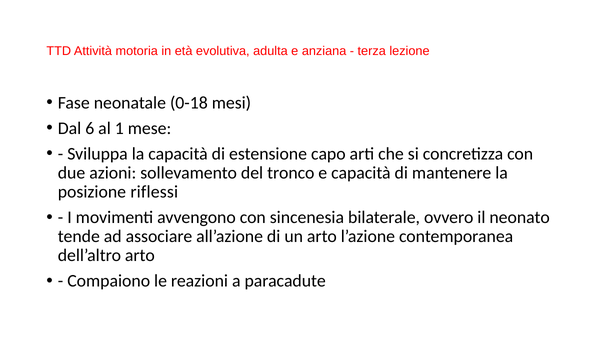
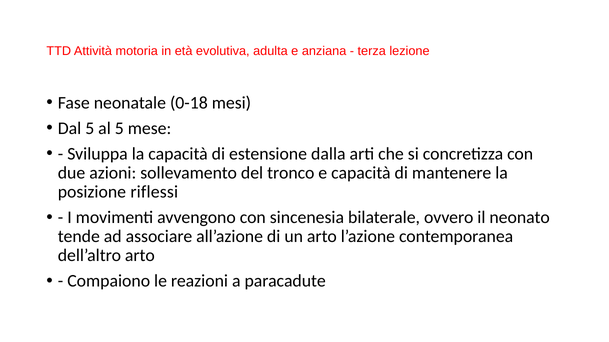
Dal 6: 6 -> 5 (90, 128)
al 1: 1 -> 5 (119, 128)
capo: capo -> dalla (328, 154)
